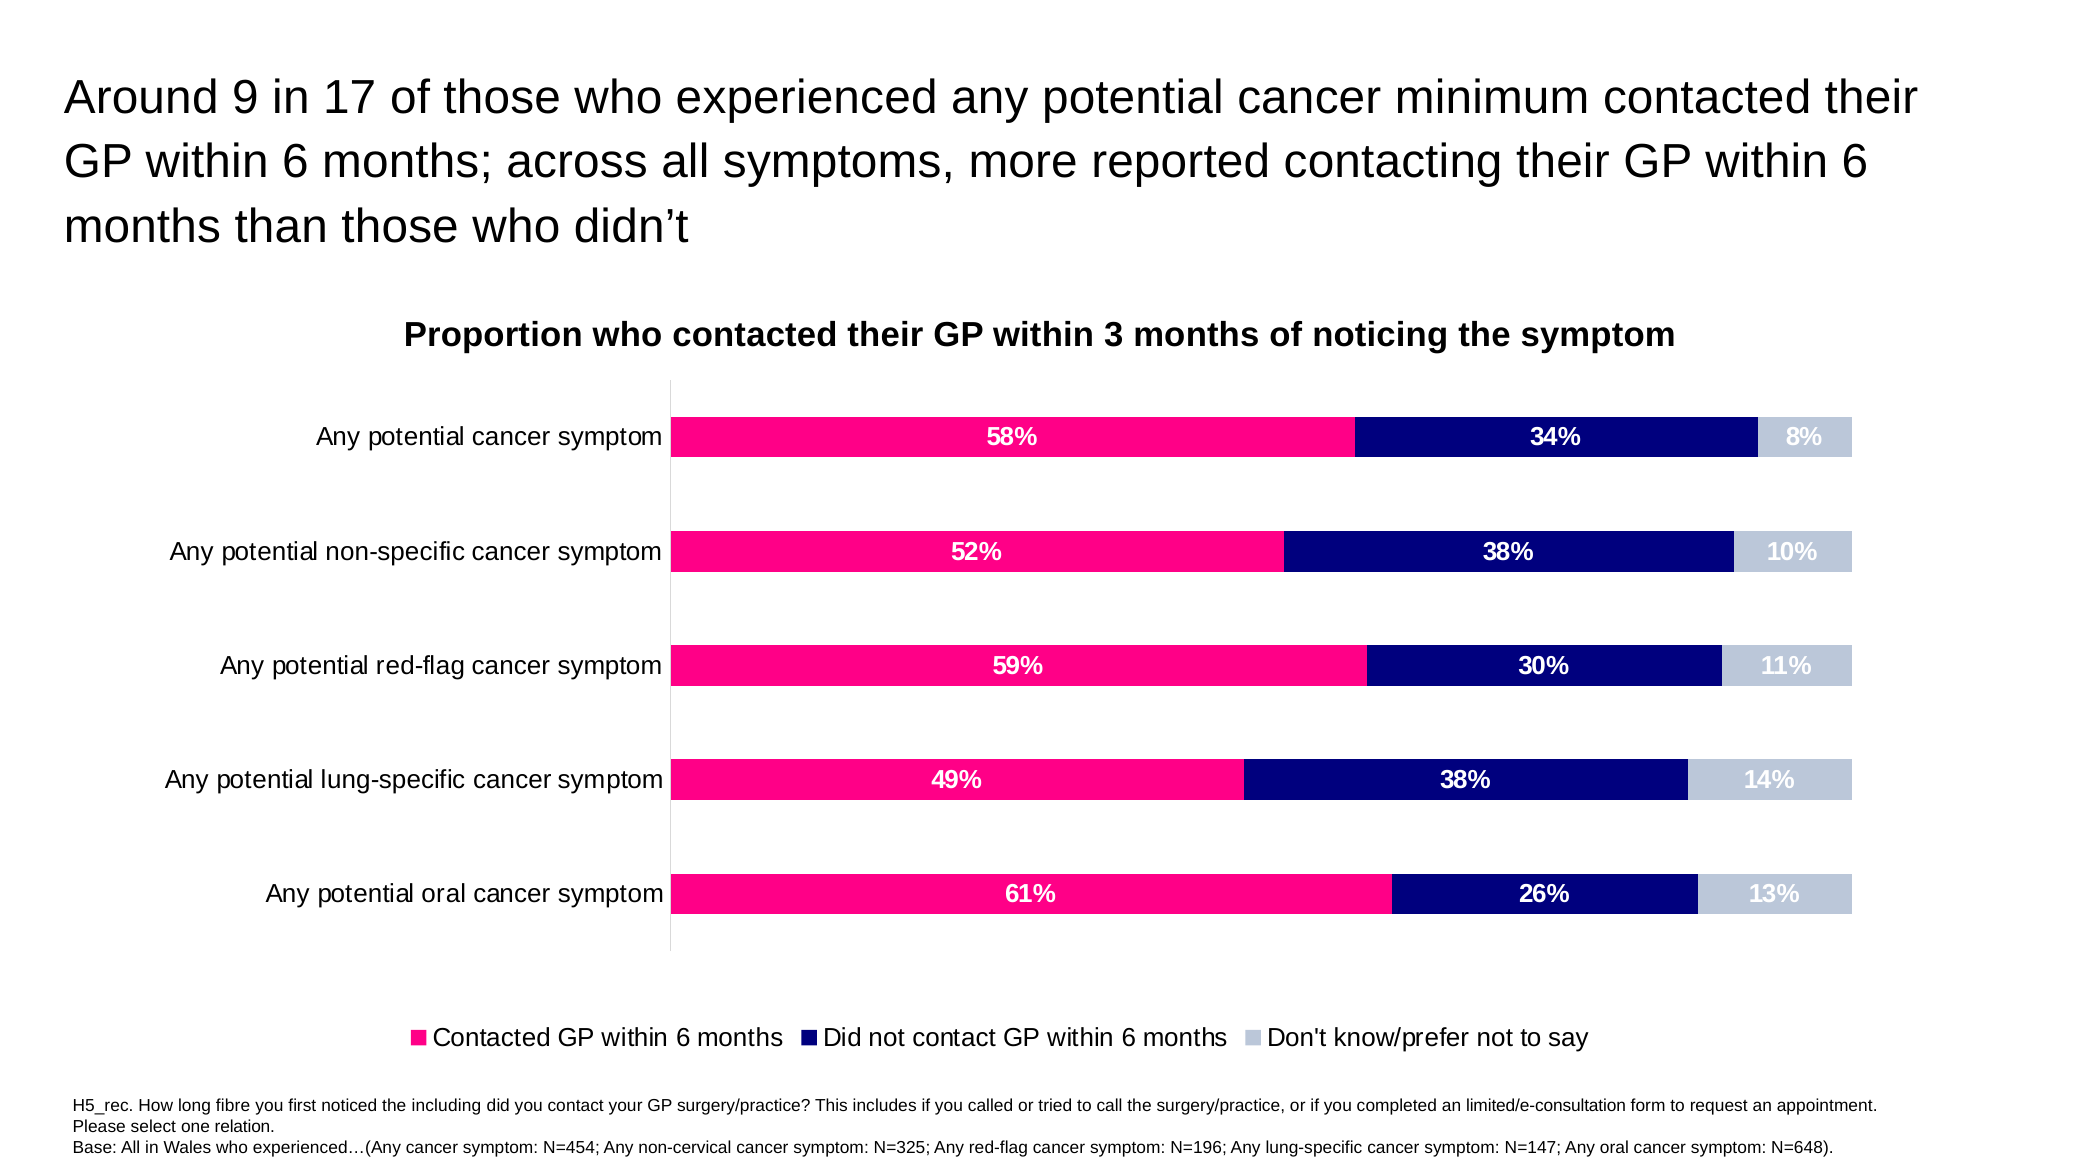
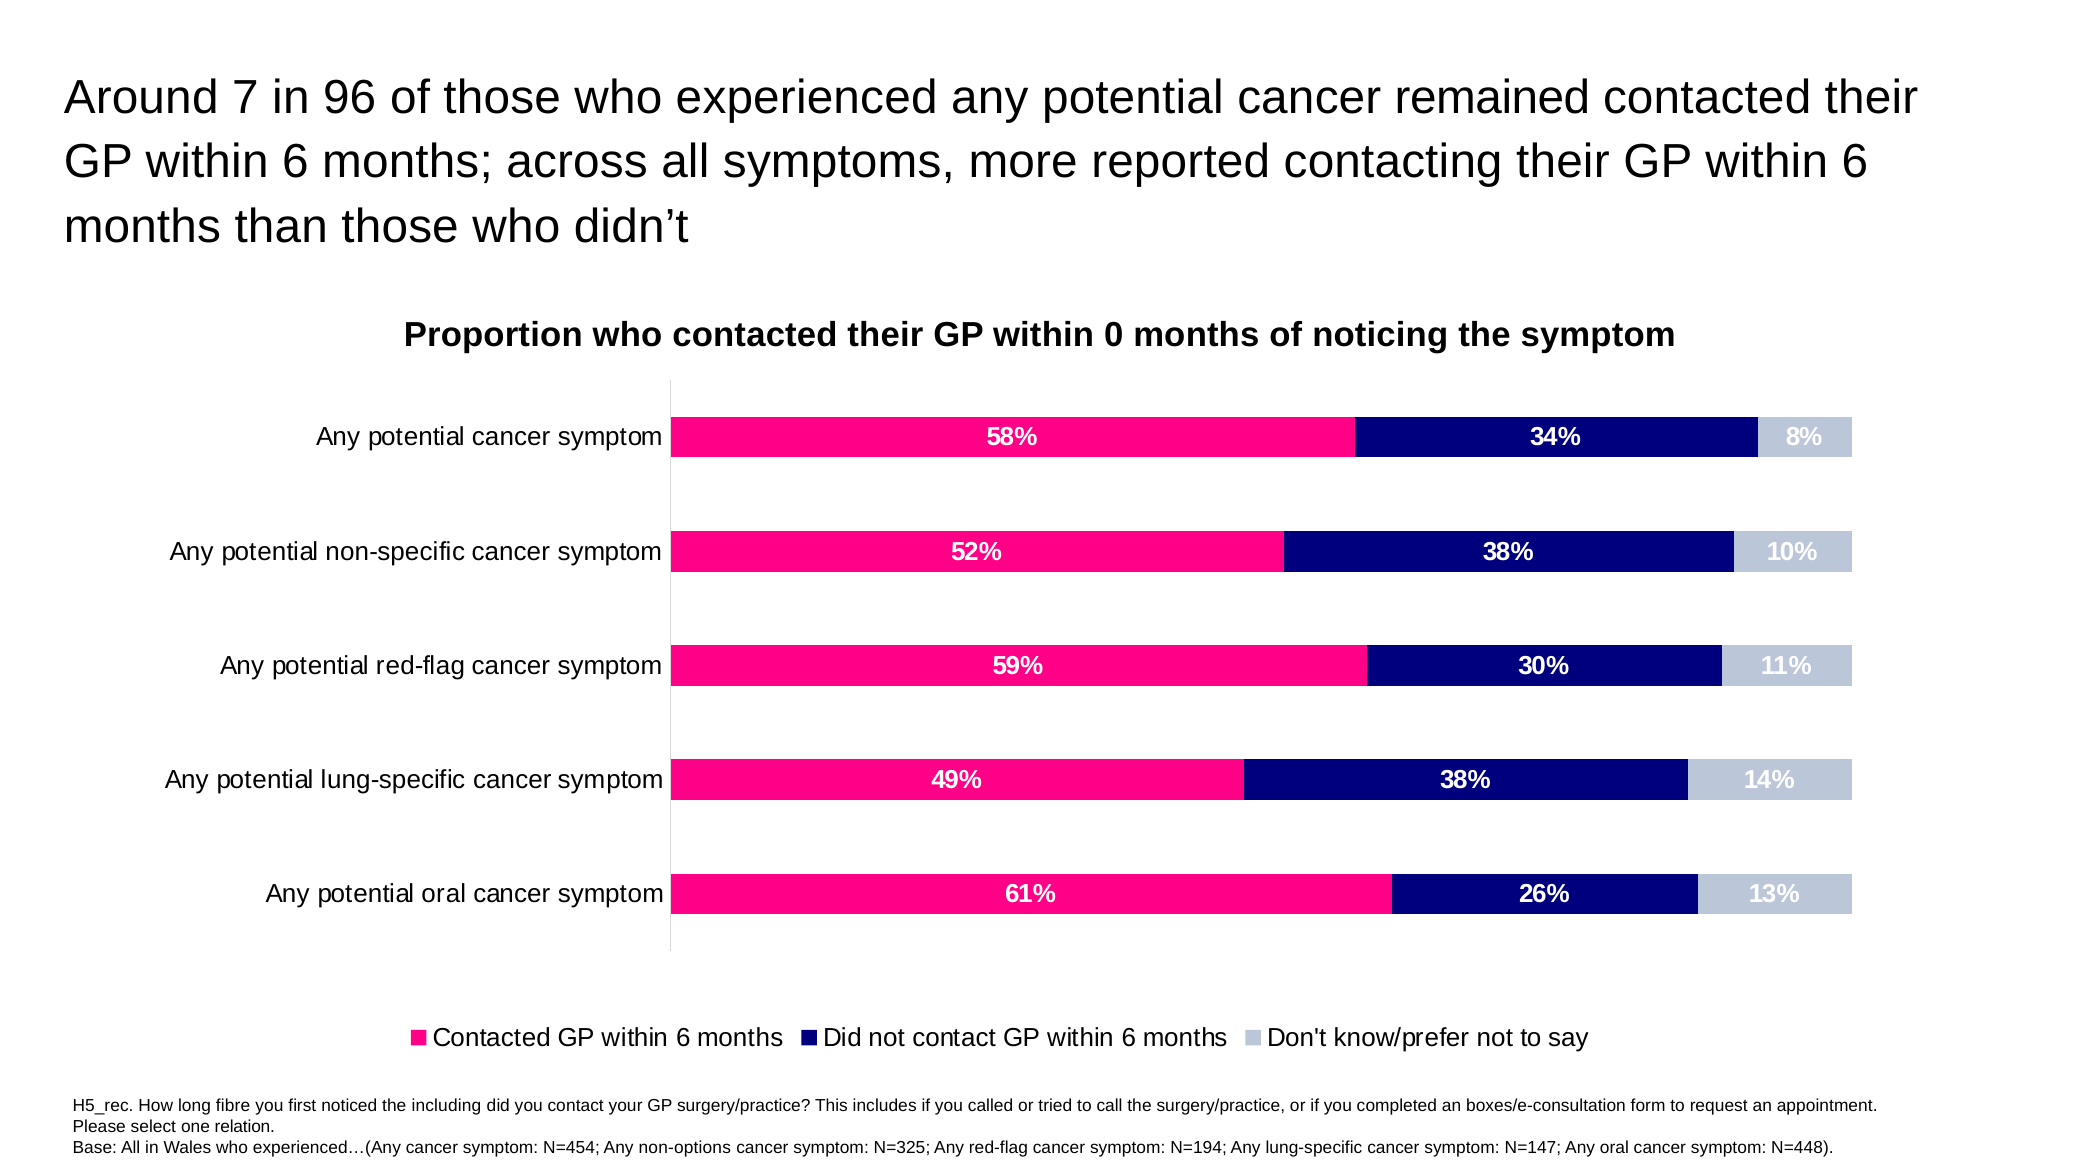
9: 9 -> 7 (245, 97)
17: 17 -> 96 (350, 97)
minimum: minimum -> remained (1492, 97)
3: 3 -> 0 (1114, 334)
limited/e-consultation: limited/e-consultation -> boxes/e-consultation (1546, 1105)
non-cervical: non-cervical -> non-options (685, 1147)
N=196: N=196 -> N=194 (1199, 1147)
N=648: N=648 -> N=448 (1802, 1147)
